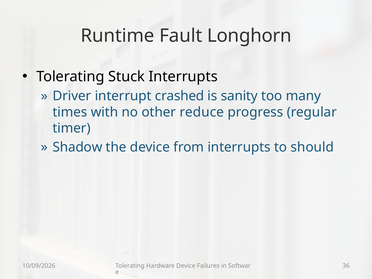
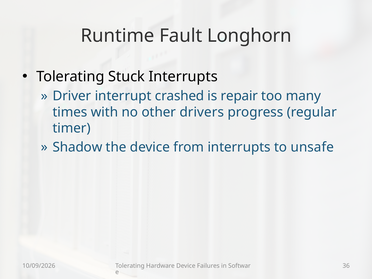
sanity: sanity -> repair (239, 96)
reduce: reduce -> drivers (202, 112)
should: should -> unsafe (312, 147)
